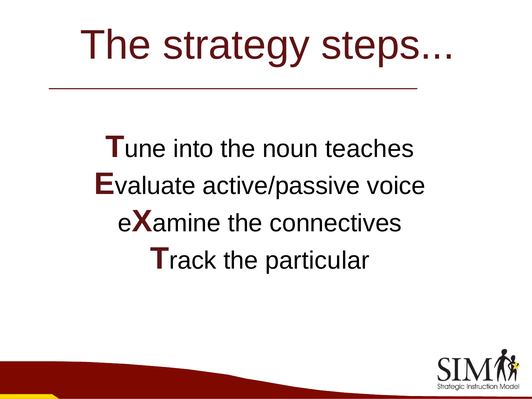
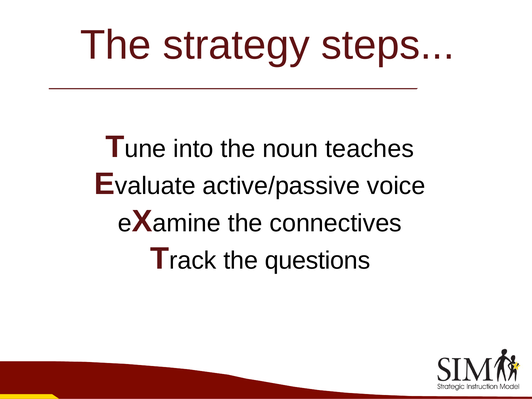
particular: particular -> questions (318, 260)
